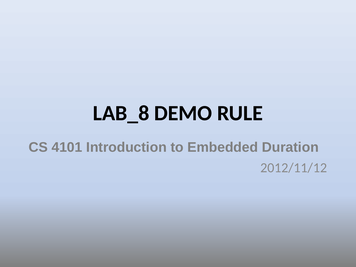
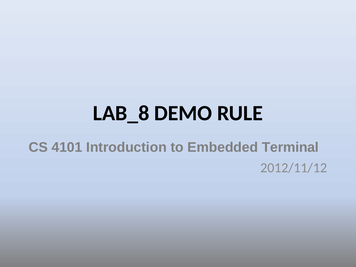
Duration: Duration -> Terminal (290, 147)
